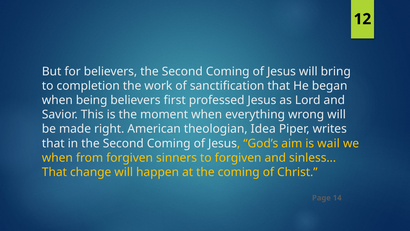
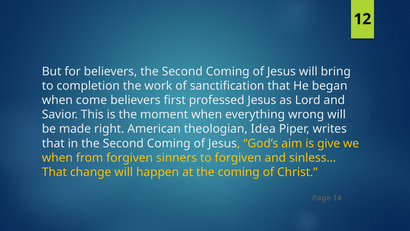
being: being -> come (92, 100)
wail: wail -> give (329, 143)
